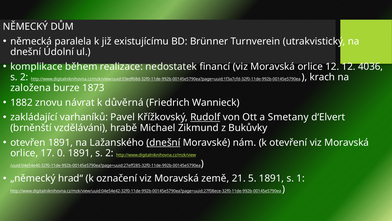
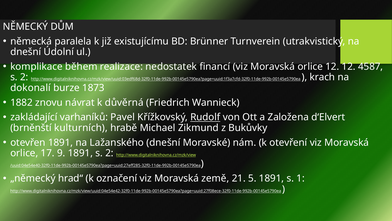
4036: 4036 -> 4587 (371, 66)
založena: založena -> dokonalí (31, 88)
Smetany: Smetany -> Založena (288, 117)
vzděláváni: vzděláváni -> kulturních (81, 128)
dnešní underline: present -> none (163, 142)
0: 0 -> 9 (61, 153)
